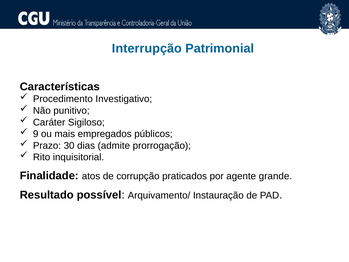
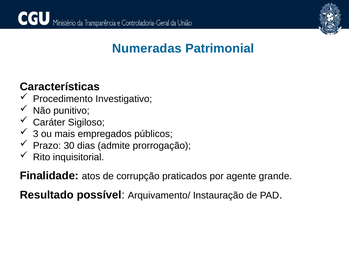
Interrupção: Interrupção -> Numeradas (147, 48)
9: 9 -> 3 (36, 134)
